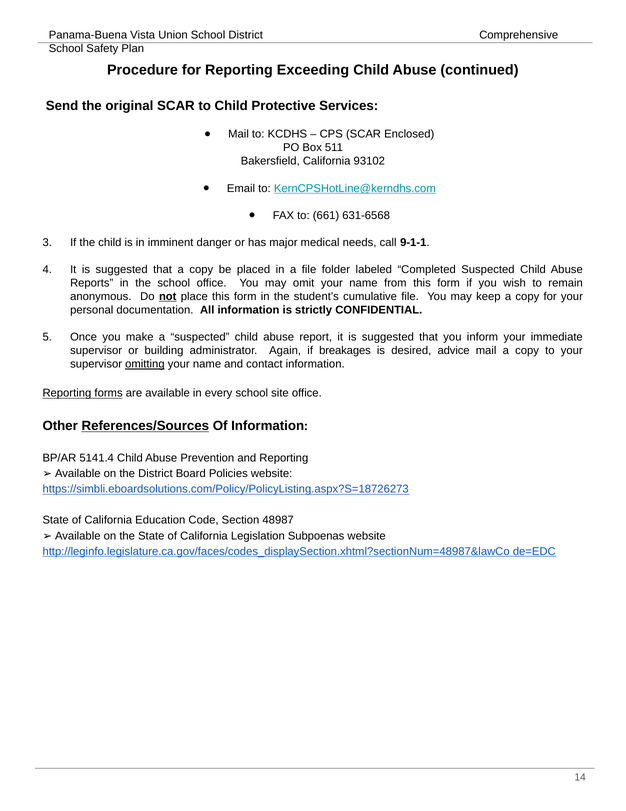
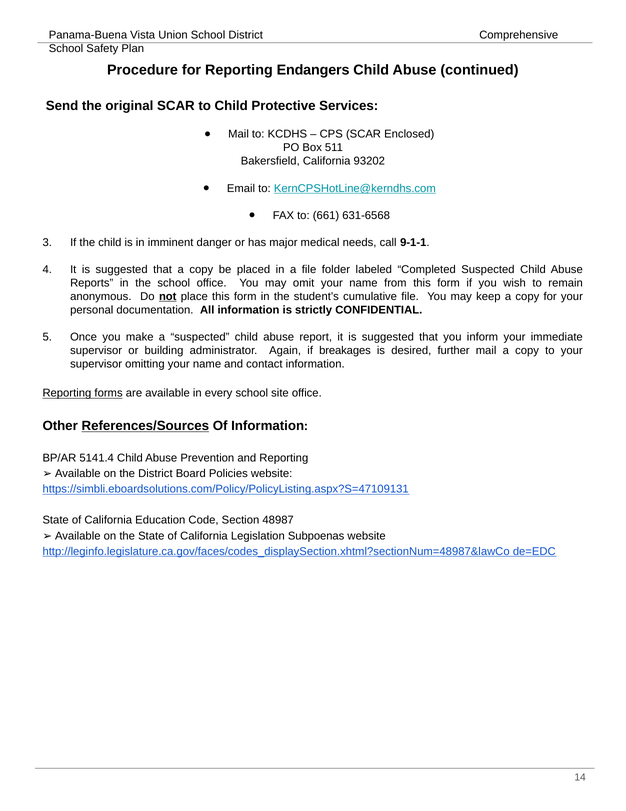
Exceeding: Exceeding -> Endangers (313, 70)
93102: 93102 -> 93202 (369, 161)
advice: advice -> further (454, 350)
omitting underline: present -> none (145, 364)
https://simbli.eboardsolutions.com/Policy/PolicyListing.aspx?S=18726273: https://simbli.eboardsolutions.com/Policy/PolicyListing.aspx?S=18726273 -> https://simbli.eboardsolutions.com/Policy/PolicyListing.aspx?S=47109131 (226, 489)
